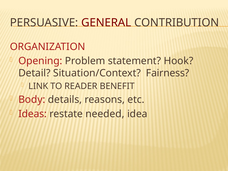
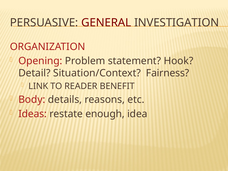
CONTRIBUTION: CONTRIBUTION -> INVESTIGATION (177, 23)
needed: needed -> enough (105, 114)
